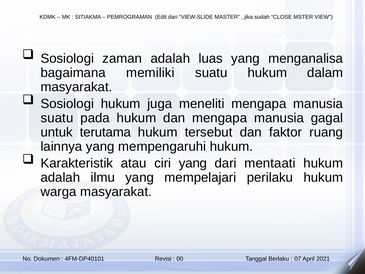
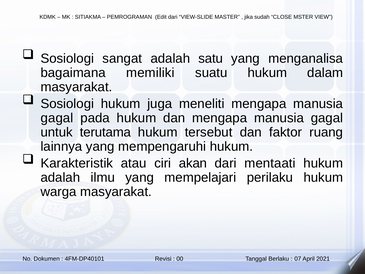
zaman: zaman -> sangat (122, 58)
luas: luas -> satu (211, 58)
suatu: suatu -> gagal (57, 118)
ciri yang: yang -> akan (193, 163)
